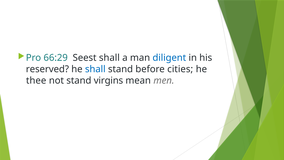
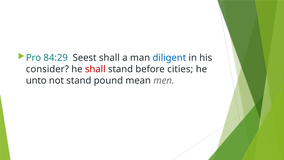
66:29: 66:29 -> 84:29 (56, 58)
reserved: reserved -> consider (47, 69)
shall colour: blue -> red (95, 69)
thee: thee -> unto (36, 80)
virgins: virgins -> pound (108, 80)
